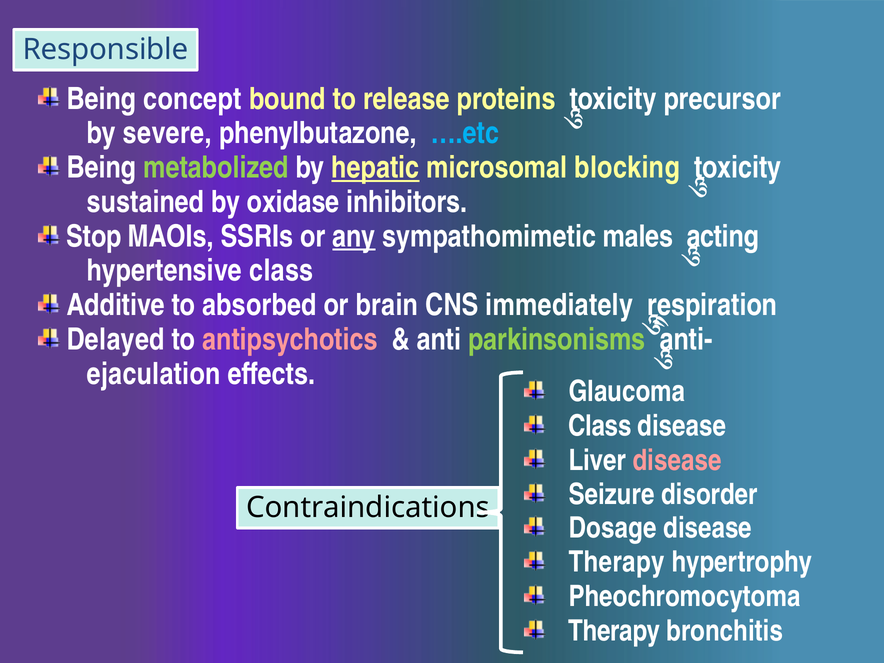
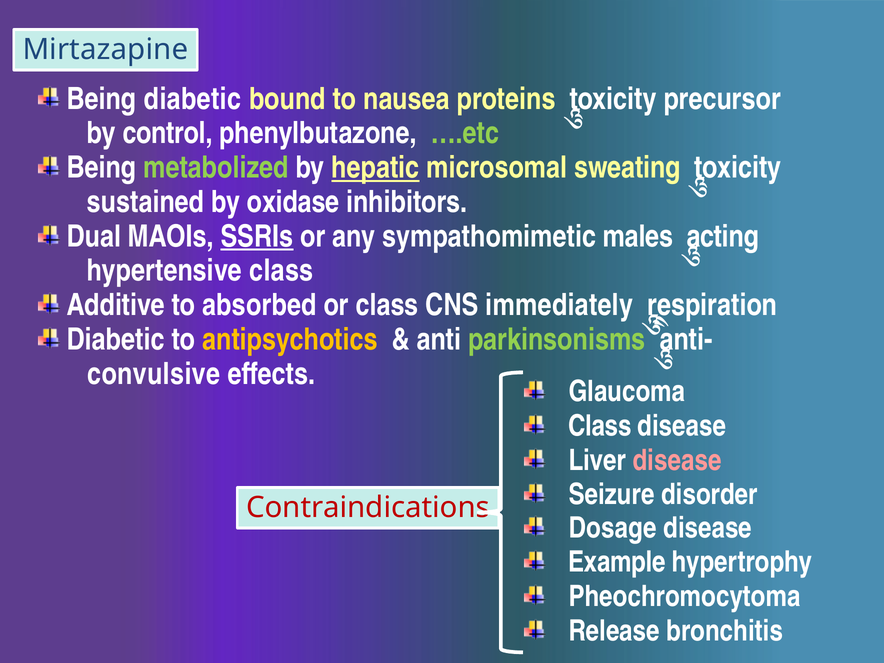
Responsible: Responsible -> Mirtazapine (105, 50)
Being concept: concept -> diabetic (193, 99)
release: release -> nausea (406, 99)
severe: severe -> control (168, 133)
….etc colour: light blue -> light green (465, 133)
blocking: blocking -> sweating (627, 168)
Stop: Stop -> Dual (94, 236)
SSRIs underline: none -> present (257, 236)
any underline: present -> none (354, 236)
or brain: brain -> class (387, 305)
Delayed: Delayed -> Diabetic (116, 340)
antipsychotics colour: pink -> yellow (290, 340)
ejaculation: ejaculation -> convulsive (154, 374)
Contraindications colour: black -> red (368, 508)
Therapy: Therapy -> Example (617, 562)
Therapy: Therapy -> Release (614, 631)
